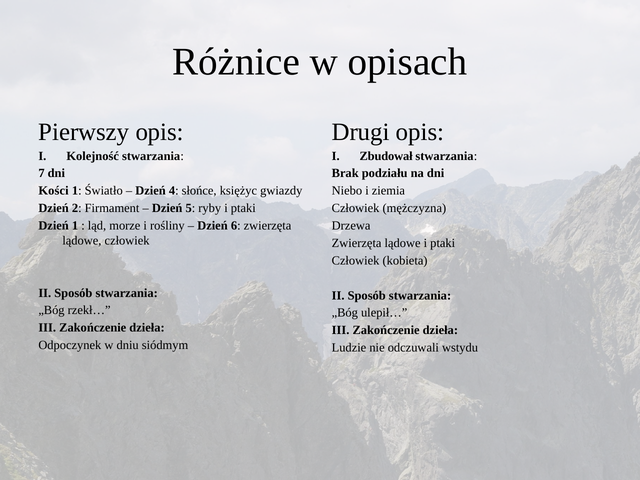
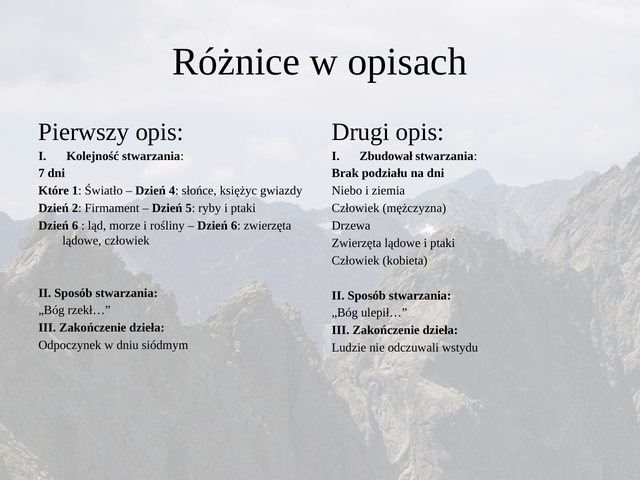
Kości: Kości -> Które (54, 191)
1: 1 -> 6 (75, 226)
